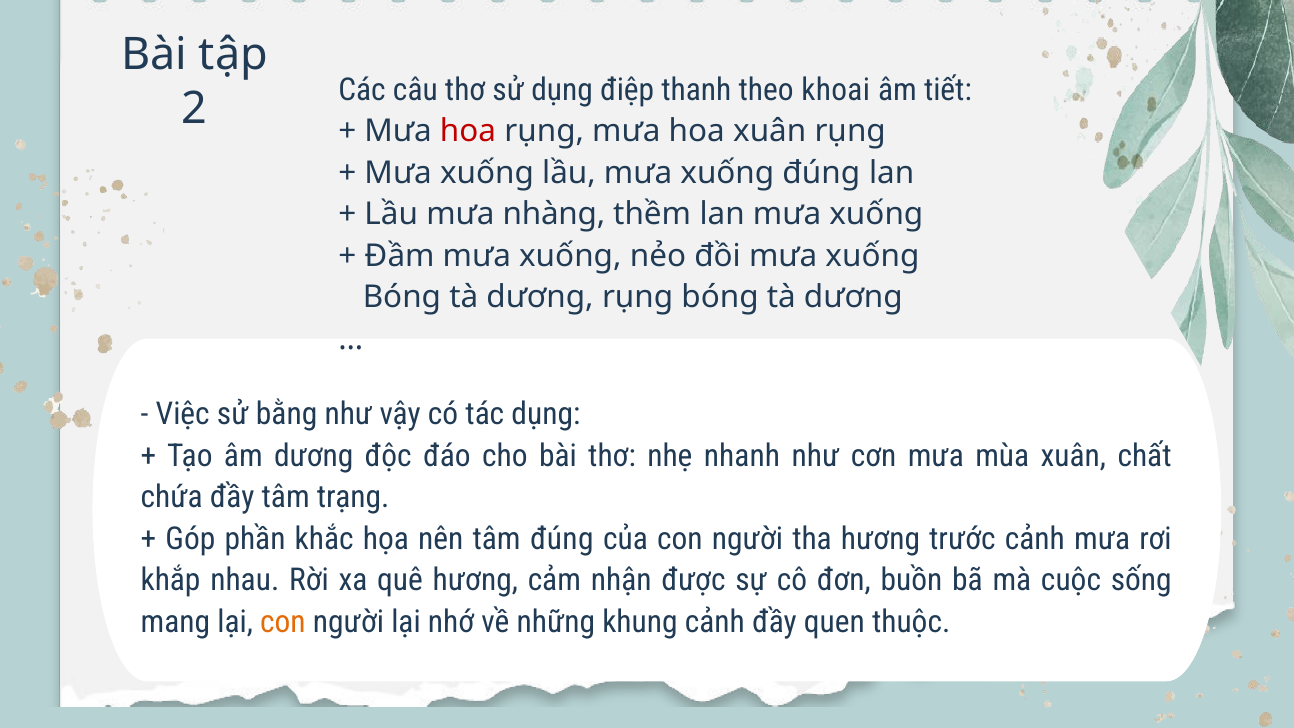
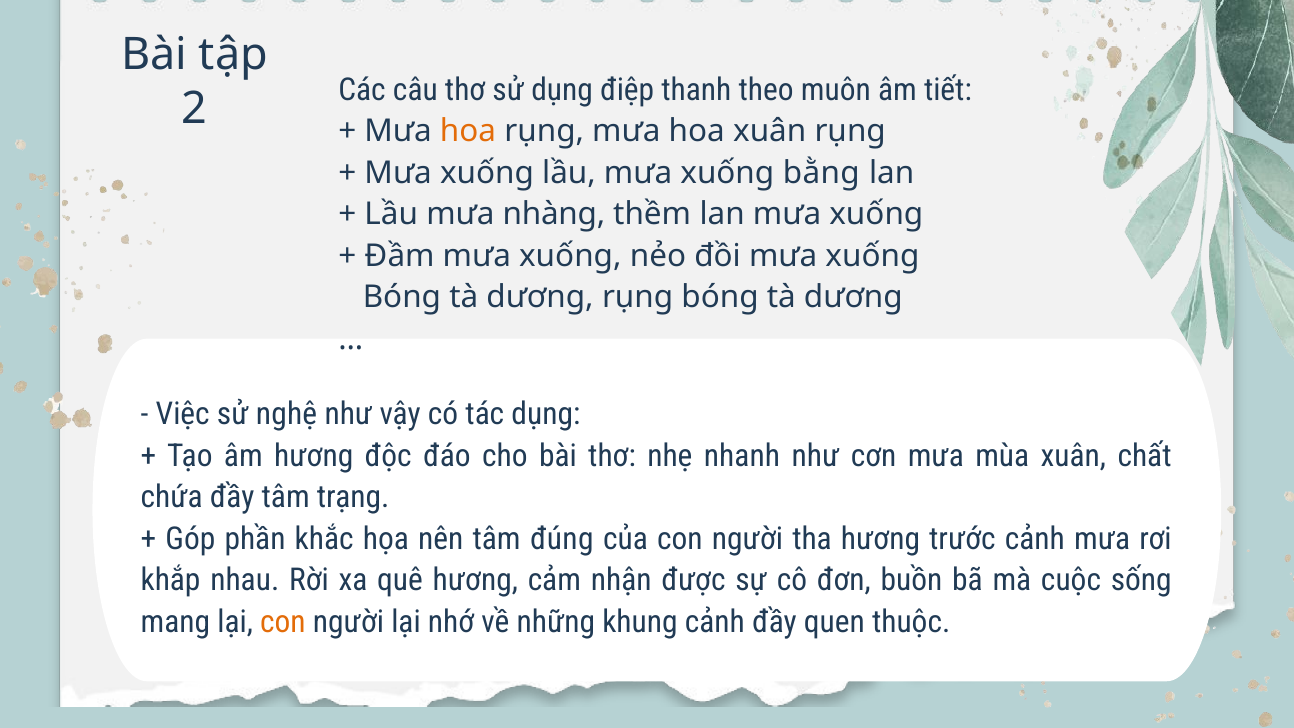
khoai: khoai -> muôn (836, 90)
hoa colour: red -> orange (468, 131)
xuống đúng: đúng -> bằng (821, 173)
bằng: bằng -> nghệ (286, 414)
âm dương: dương -> hương (314, 456)
